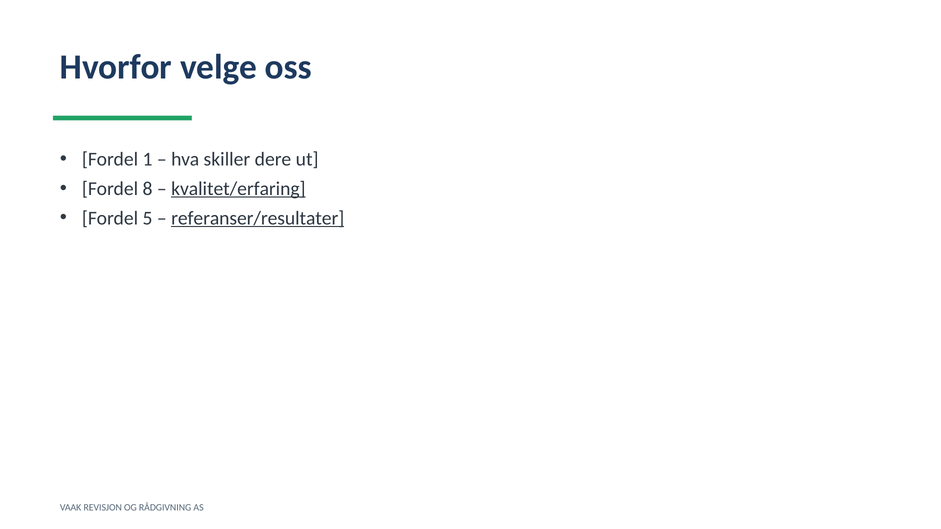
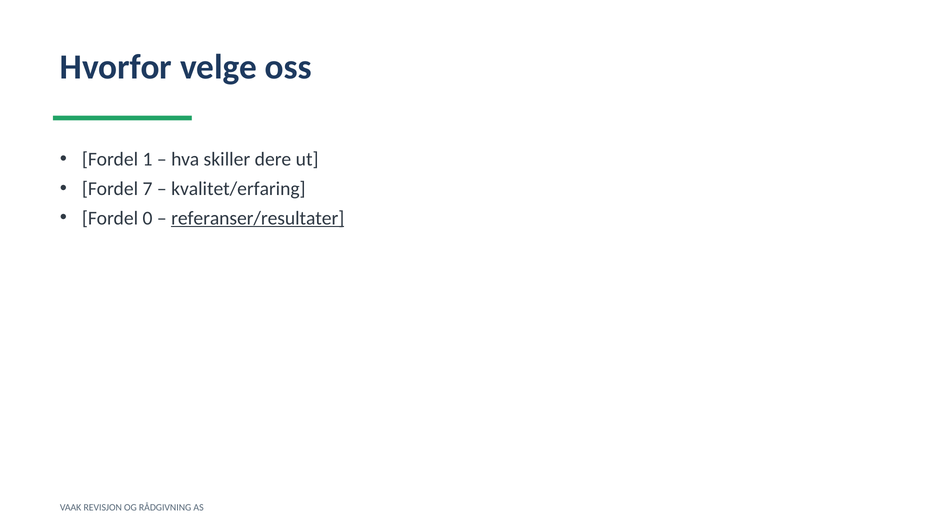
8: 8 -> 7 (148, 189)
kvalitet/erfaring underline: present -> none (238, 189)
5: 5 -> 0 (148, 218)
